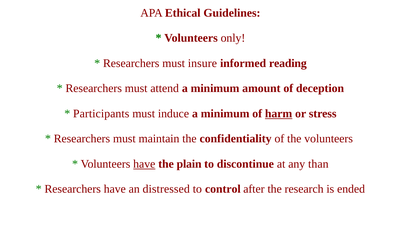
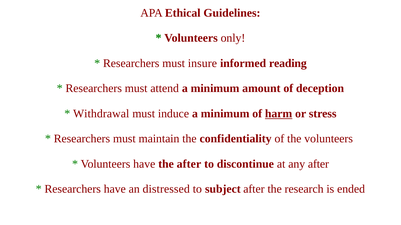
Participants: Participants -> Withdrawal (101, 114)
have underline: present -> none (144, 164)
the plain: plain -> after (189, 164)
any than: than -> after (318, 164)
control: control -> subject (223, 189)
